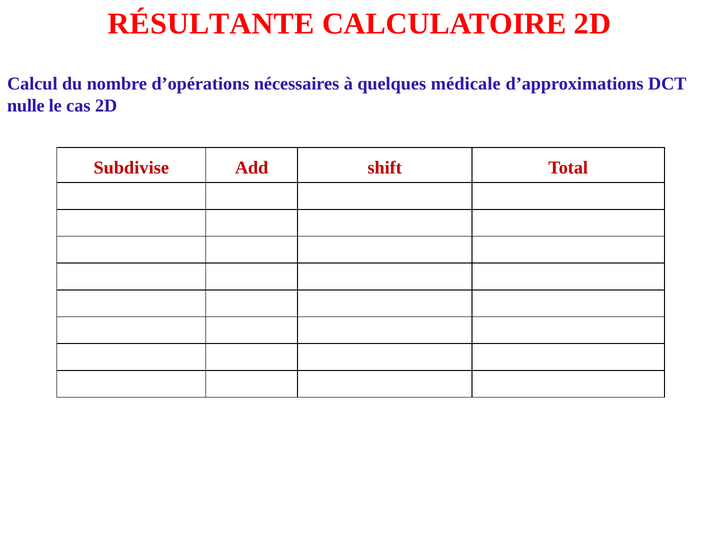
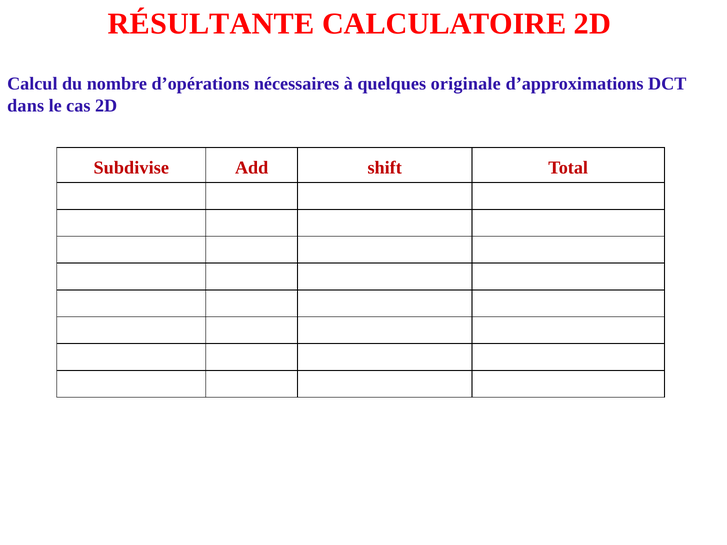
médicale: médicale -> originale (466, 84)
nulle: nulle -> dans (26, 106)
